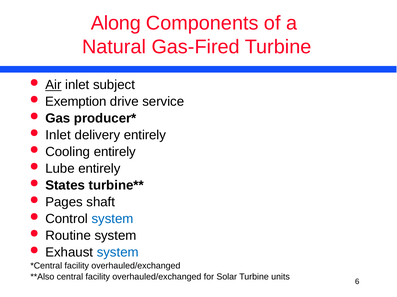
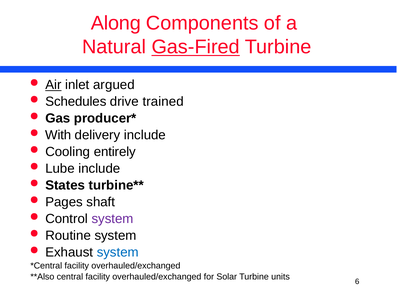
Gas-Fired underline: none -> present (196, 47)
subject: subject -> argued (114, 85)
Exemption: Exemption -> Schedules (76, 102)
service: service -> trained (163, 102)
Inlet: Inlet -> With (58, 135)
delivery entirely: entirely -> include (145, 135)
Lube entirely: entirely -> include (99, 169)
system colour: blue -> purple (113, 219)
